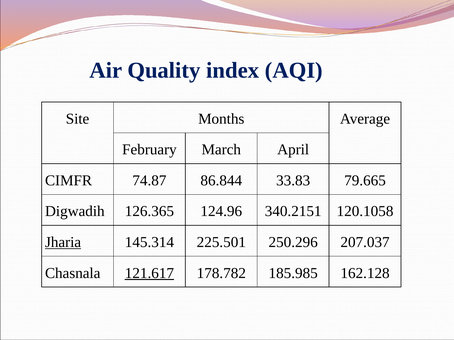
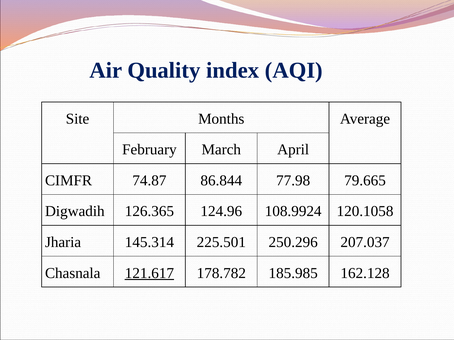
33.83: 33.83 -> 77.98 (293, 181)
340.2151: 340.2151 -> 108.9924 (293, 212)
Jharia underline: present -> none (63, 243)
